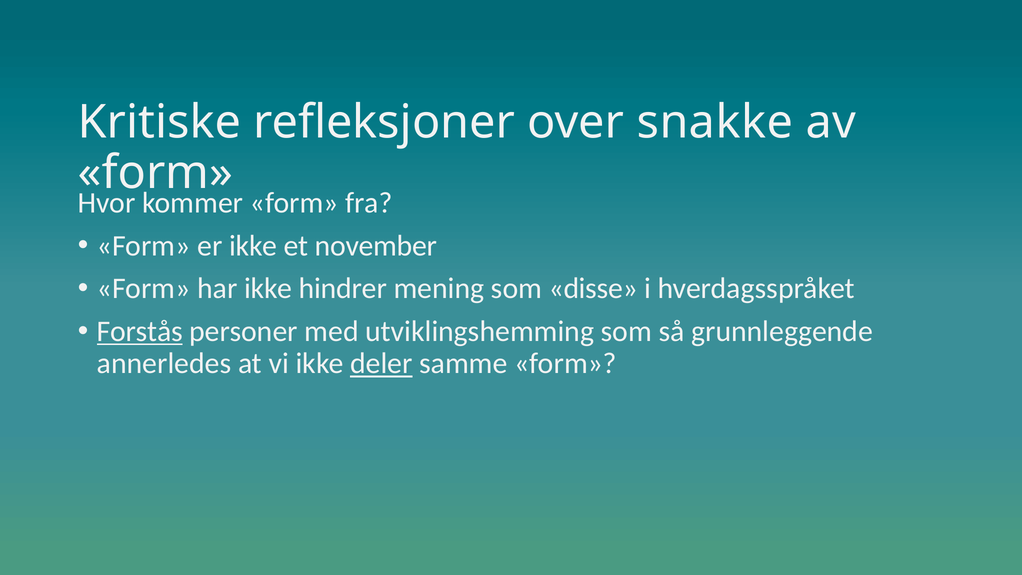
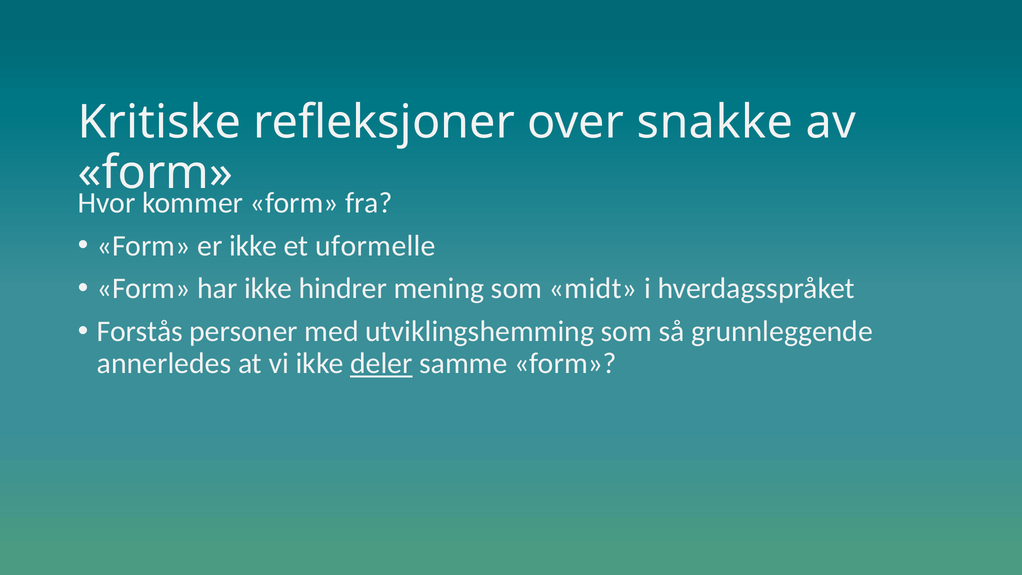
november: november -> uformelle (376, 246)
disse: disse -> midt (593, 288)
Forstås underline: present -> none (140, 331)
